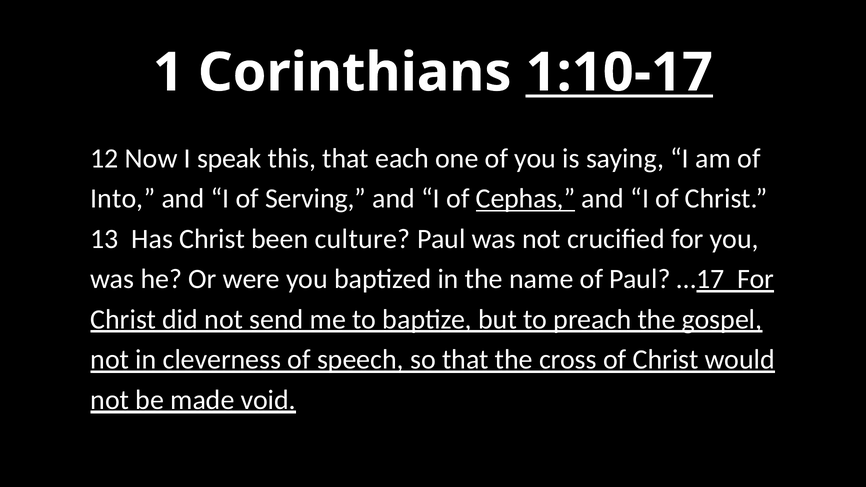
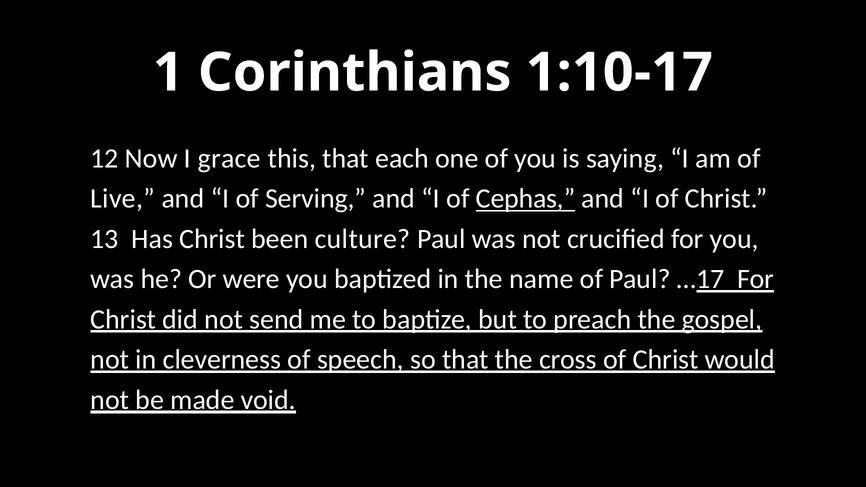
1:10-17 underline: present -> none (619, 73)
speak: speak -> grace (229, 158)
Into: Into -> Live (123, 199)
